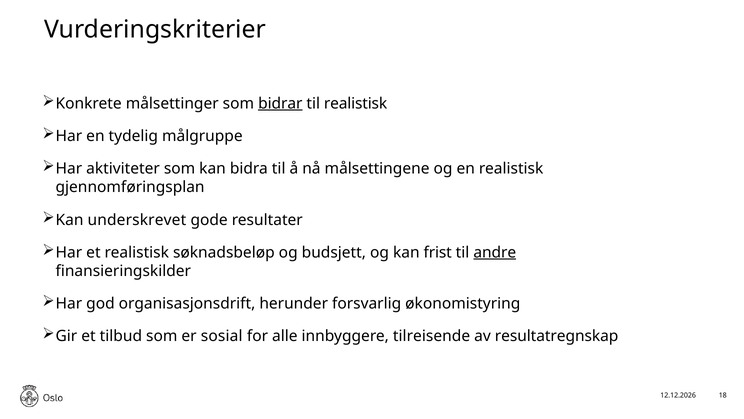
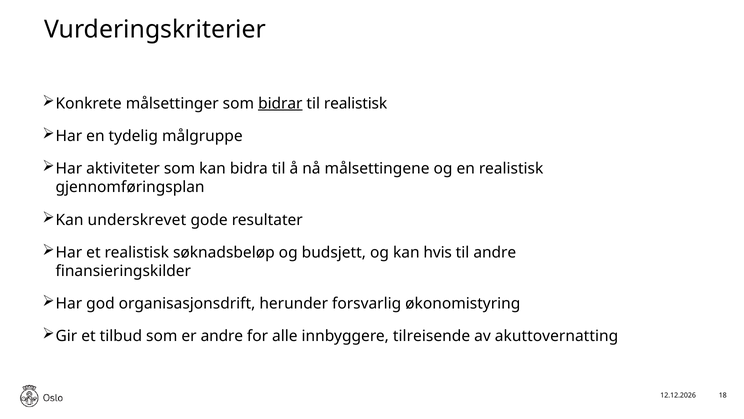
frist: frist -> hvis (438, 252)
andre underline: present -> none (495, 252)
er sosial: sosial -> andre (222, 336)
resultatregnskap: resultatregnskap -> akuttovernatting (557, 336)
